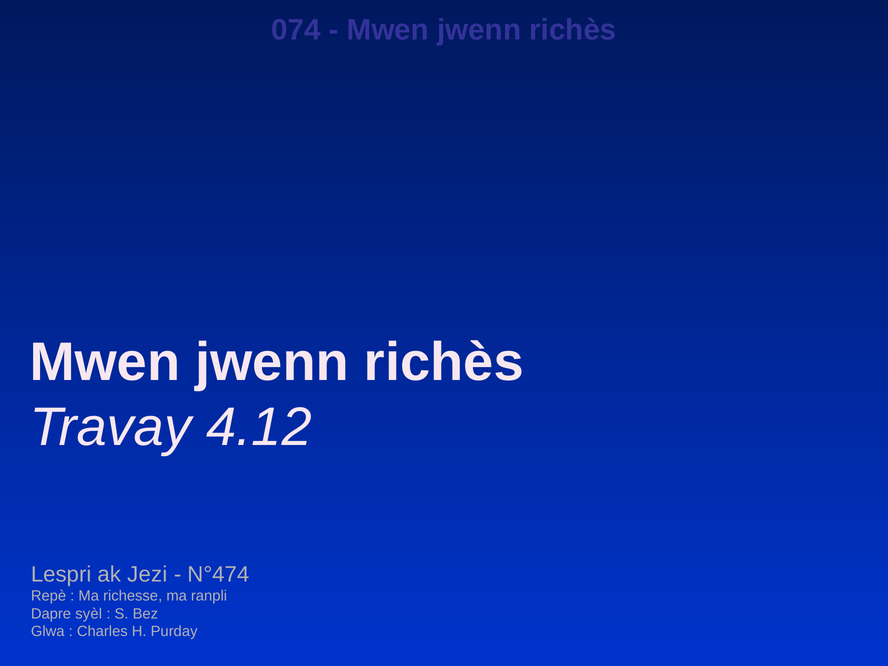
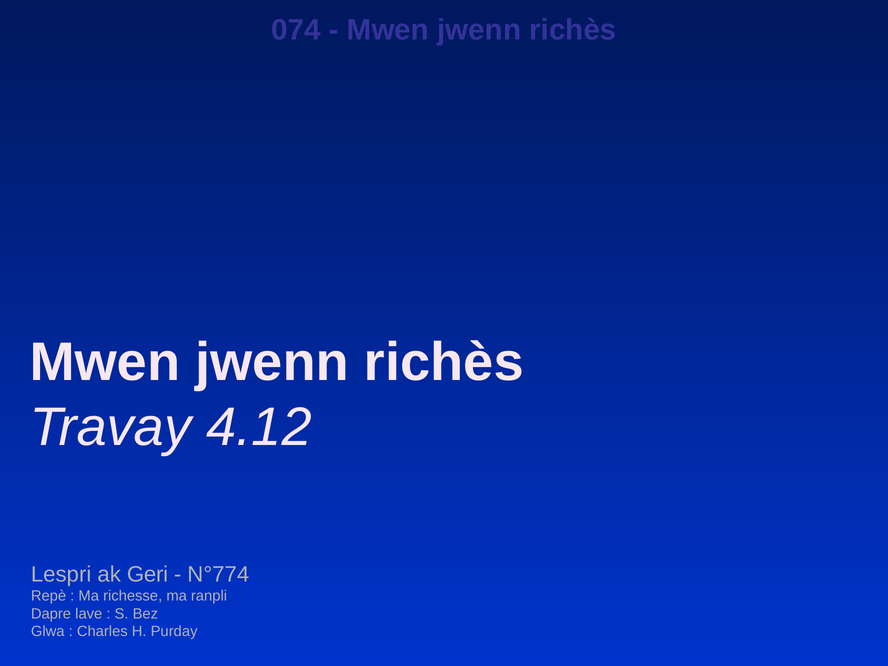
Jezi: Jezi -> Geri (148, 574)
N°474: N°474 -> N°774 (218, 574)
syèl: syèl -> lave (89, 614)
